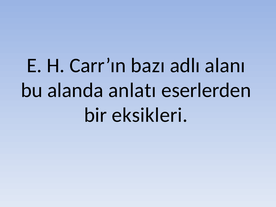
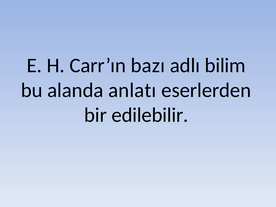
alanı: alanı -> bilim (225, 65)
eksikleri: eksikleri -> edilebilir (150, 115)
